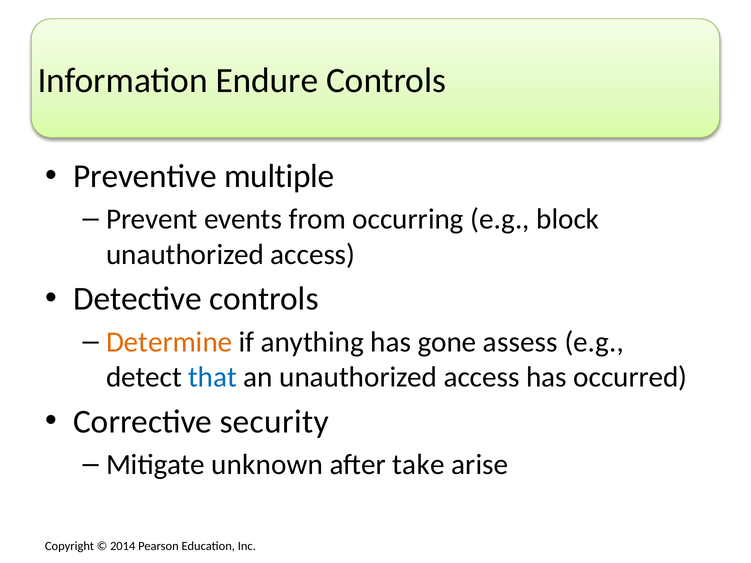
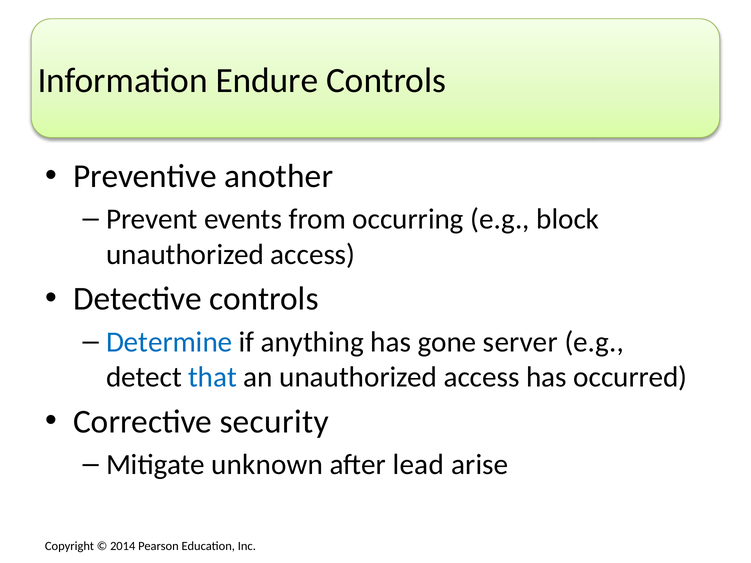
multiple: multiple -> another (279, 176)
Determine colour: orange -> blue (169, 342)
assess: assess -> server (520, 342)
take: take -> lead (418, 465)
